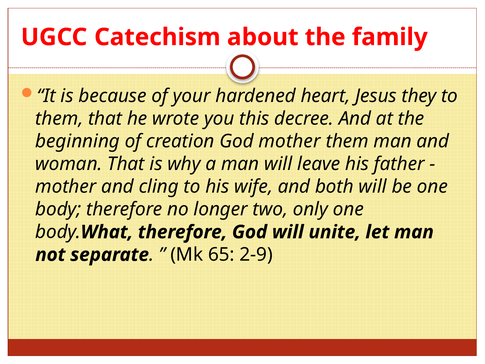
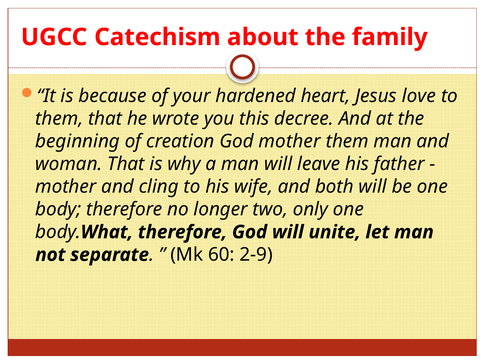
they: they -> love (419, 96)
65: 65 -> 60 (221, 255)
